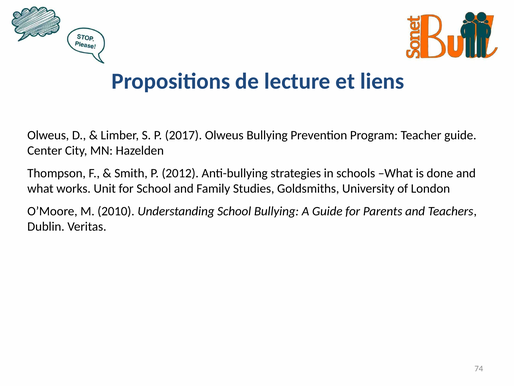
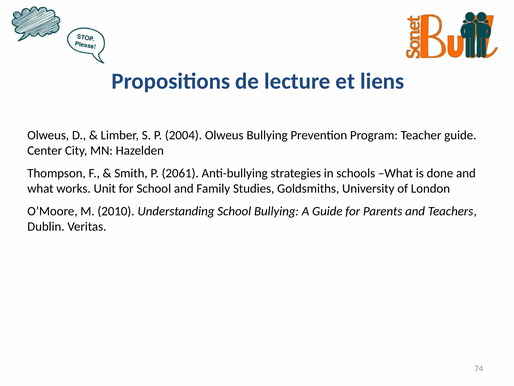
2017: 2017 -> 2004 (183, 135)
2012: 2012 -> 2061 (180, 173)
